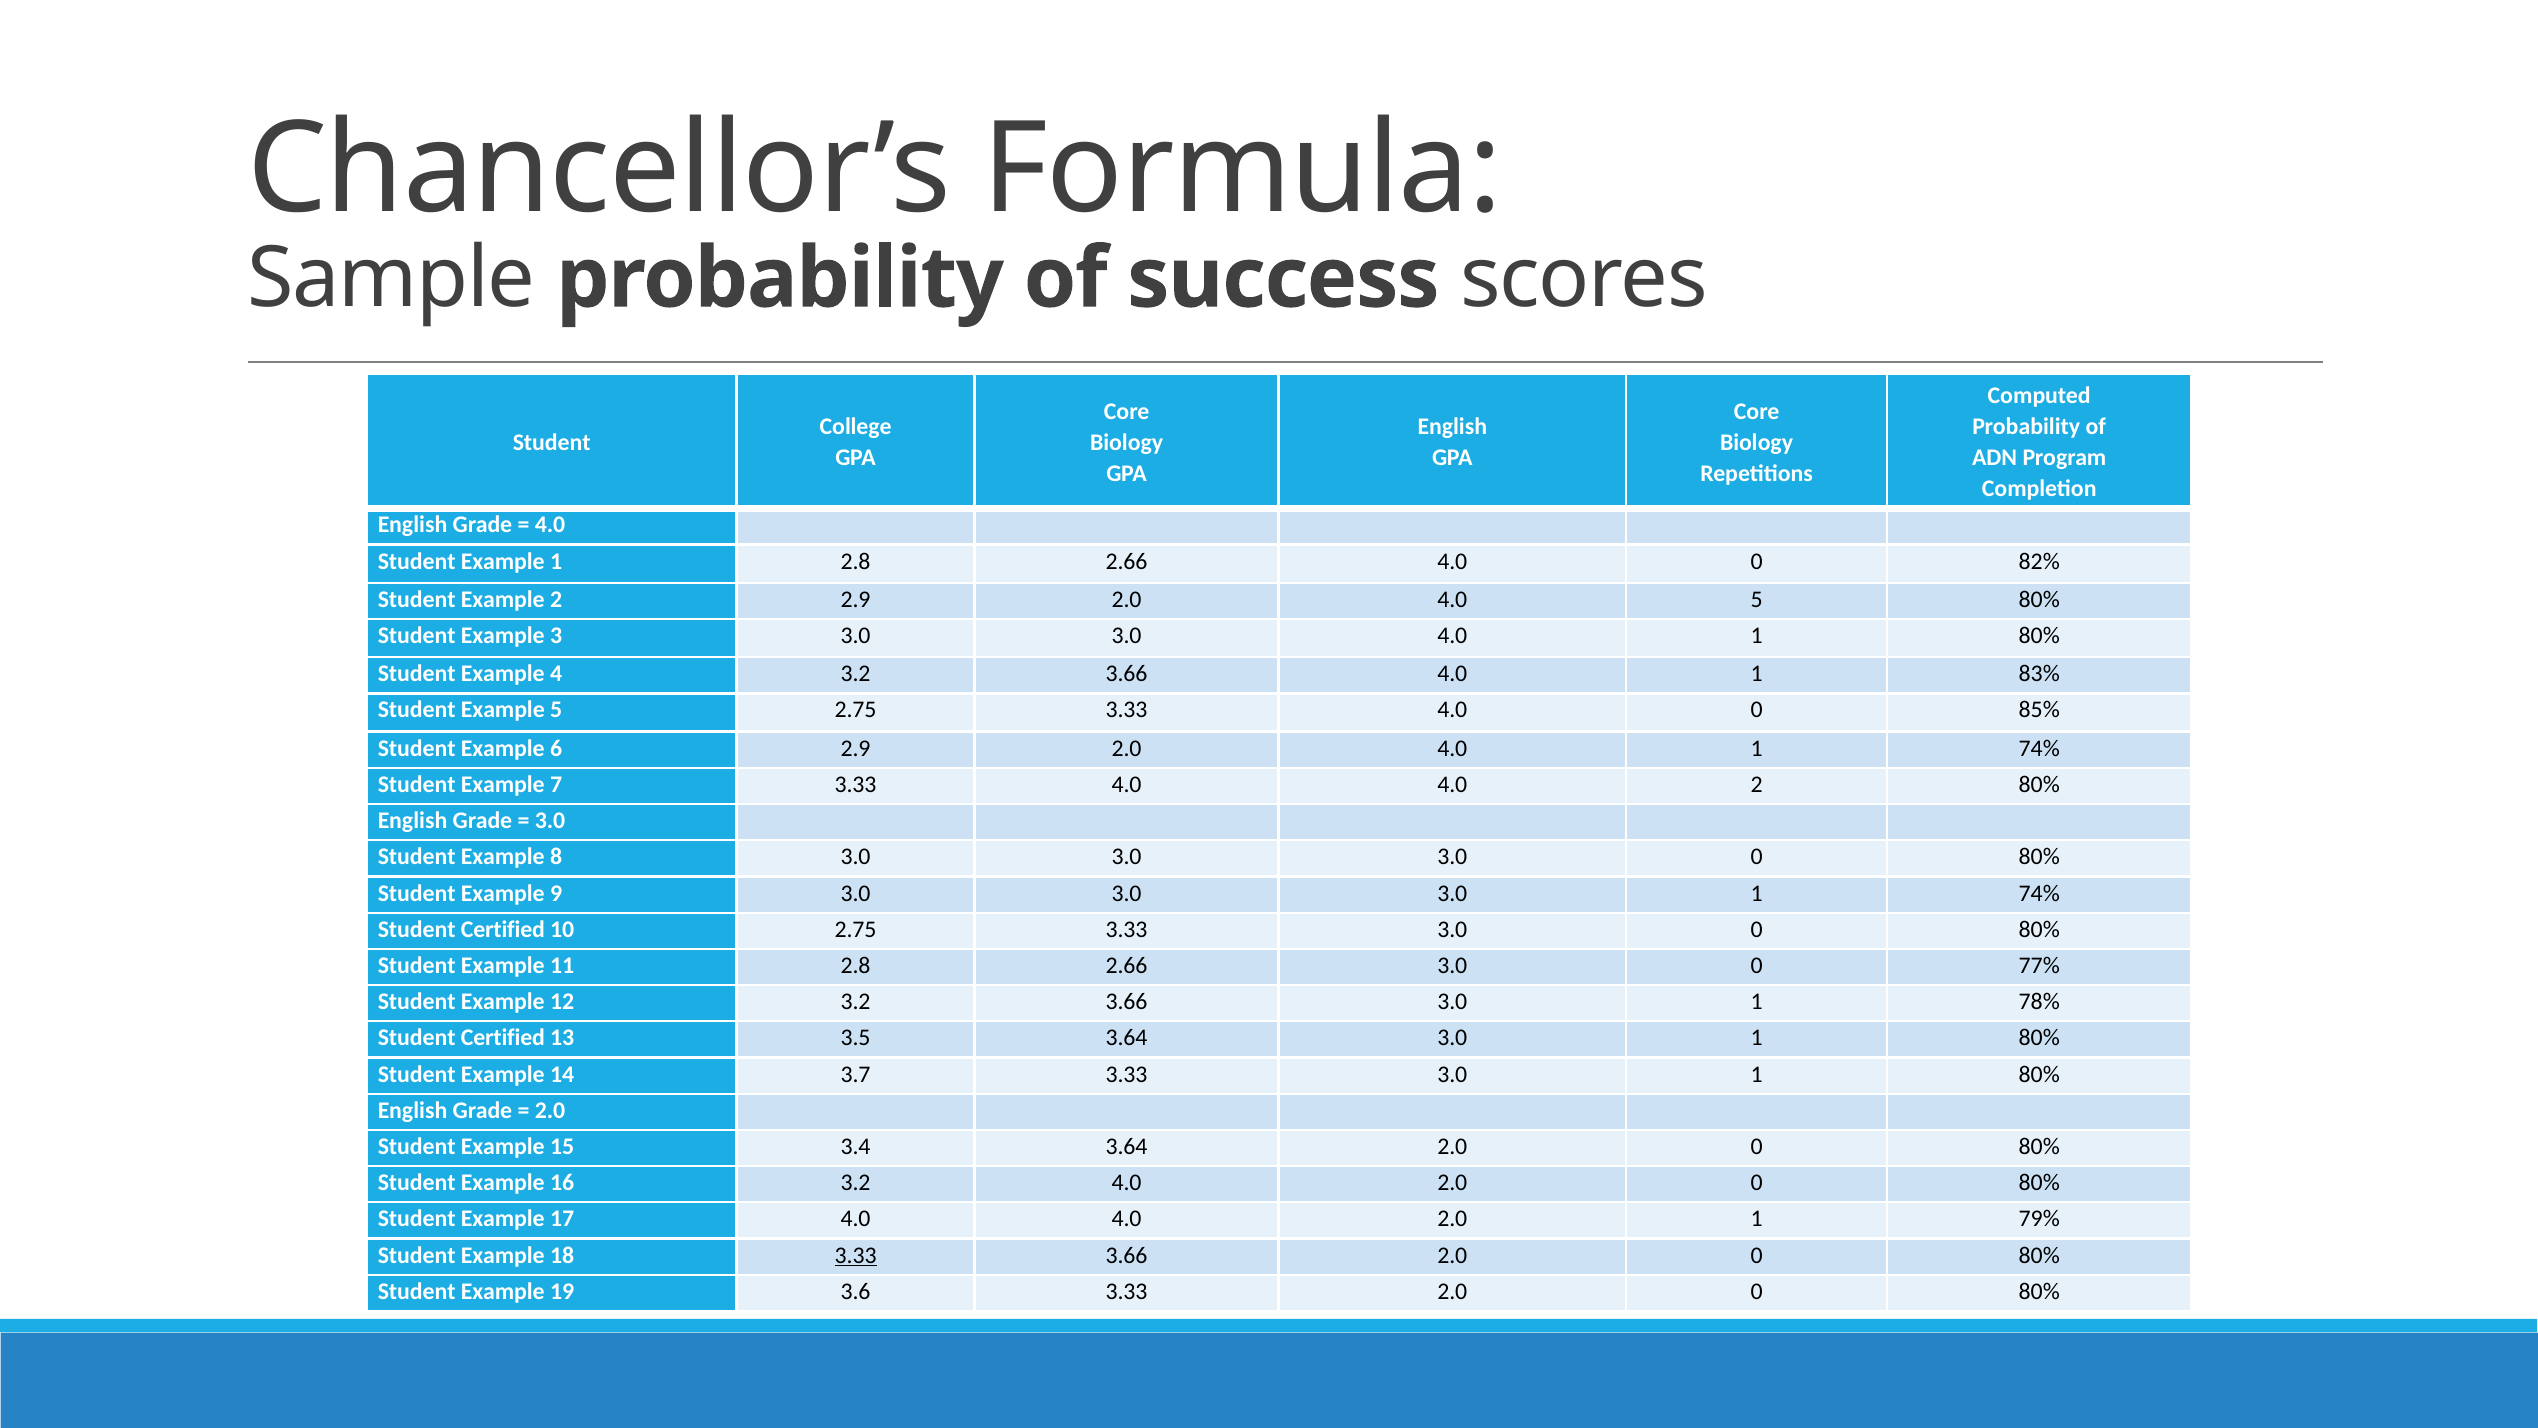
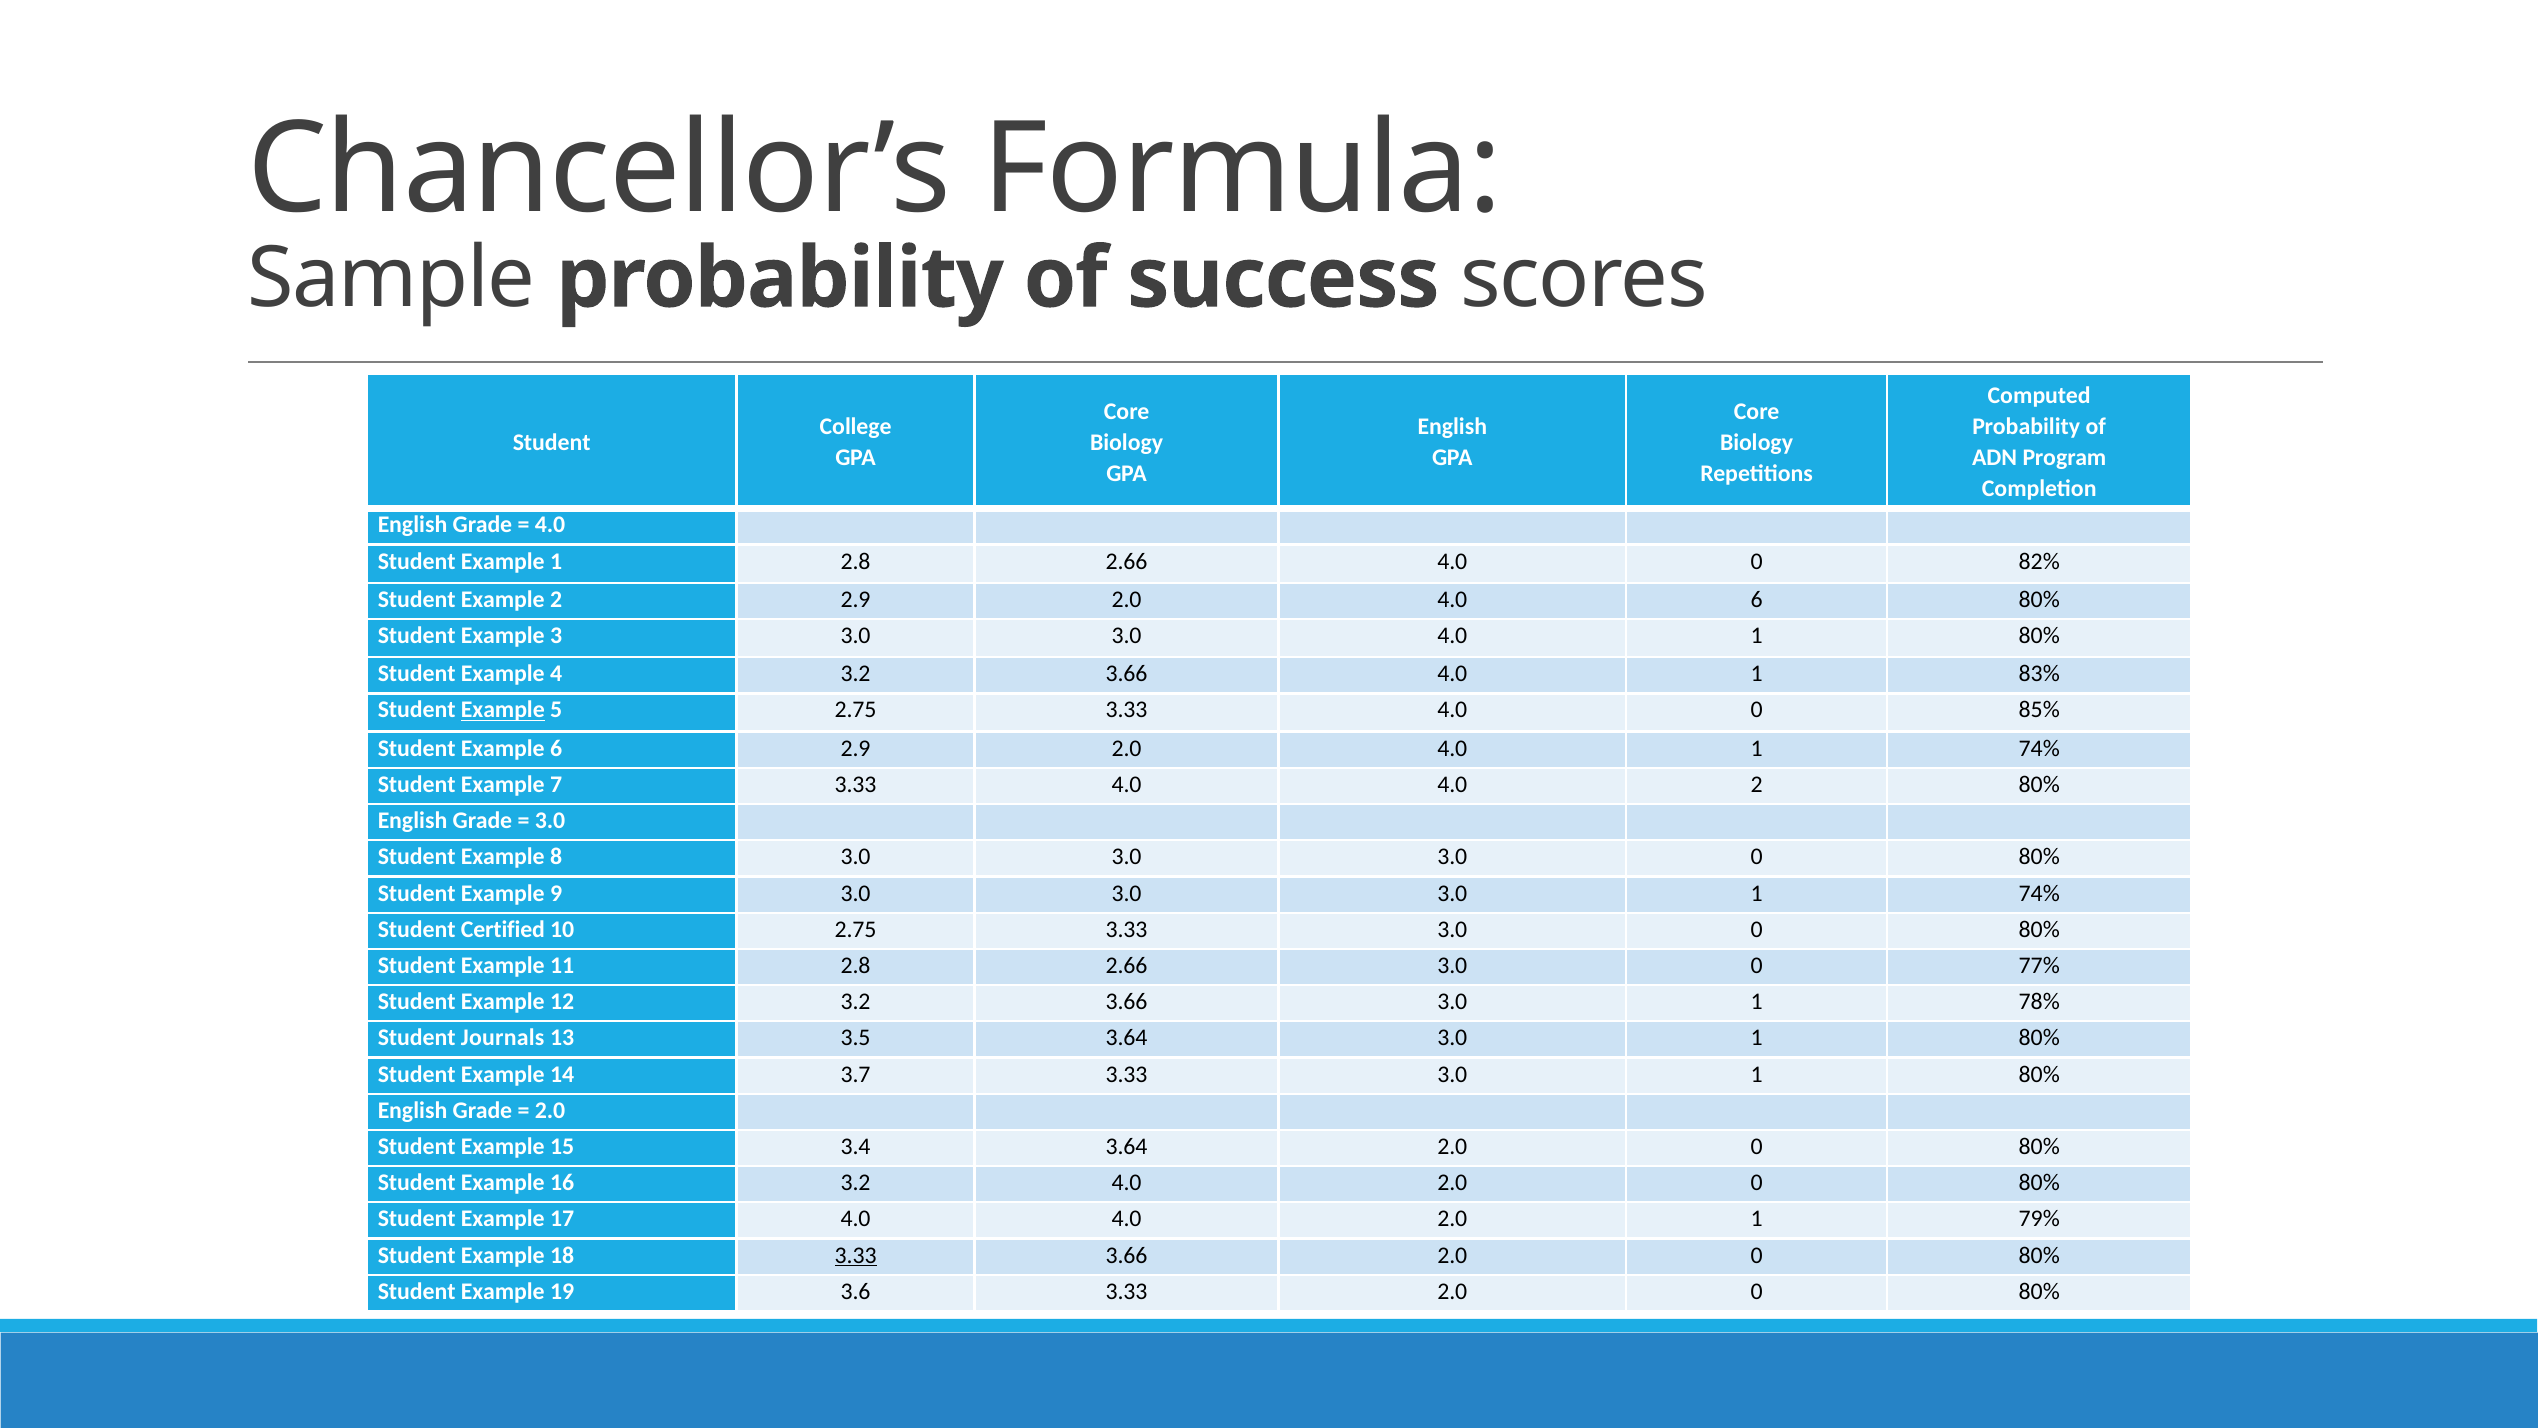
4.0 5: 5 -> 6 (1757, 599)
Example underline: none -> present (503, 710)
Certified: Certified -> Journals (503, 1038)
